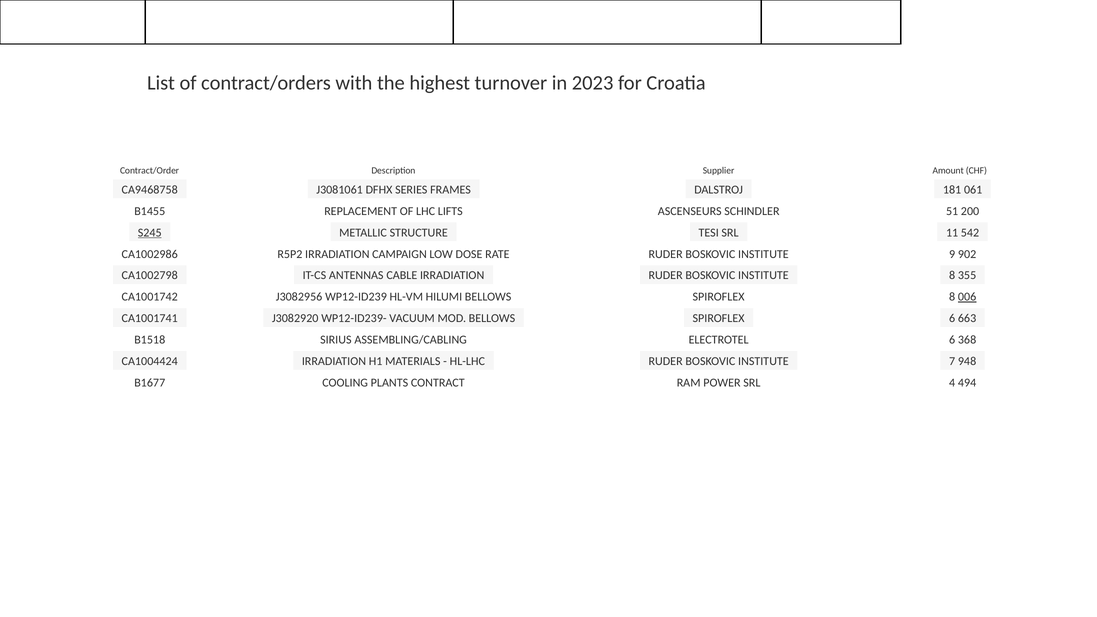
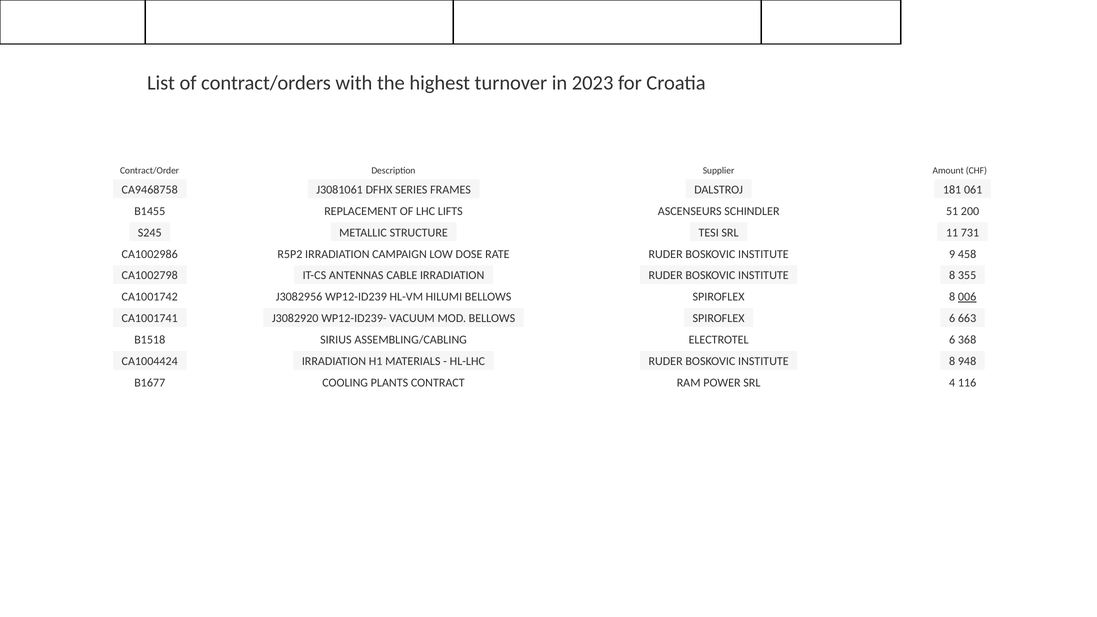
S245 underline: present -> none (150, 233)
542: 542 -> 731 (970, 233)
902: 902 -> 458 (967, 254)
7: 7 -> 8 (952, 361)
494: 494 -> 116 (967, 383)
